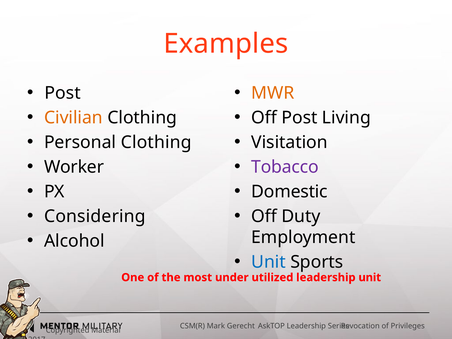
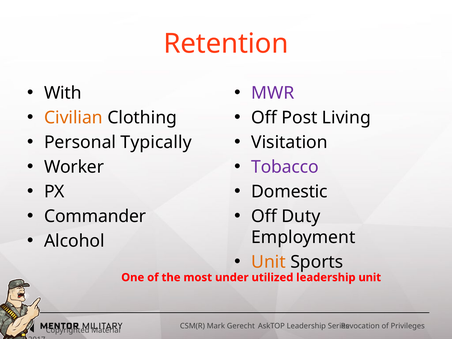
Examples: Examples -> Retention (226, 44)
Post: Post -> With (63, 93)
MWR colour: orange -> purple (273, 93)
Personal Clothing: Clothing -> Typically (156, 142)
Considering: Considering -> Commander (95, 216)
Unit colour: blue -> orange (269, 262)
